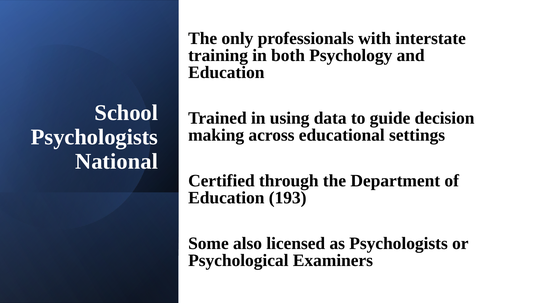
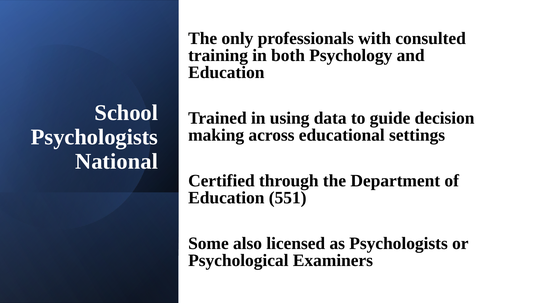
interstate: interstate -> consulted (431, 39)
193: 193 -> 551 (288, 198)
